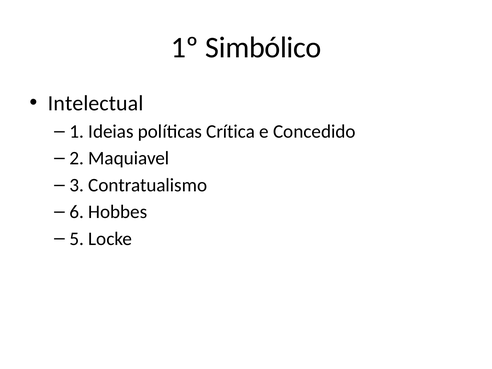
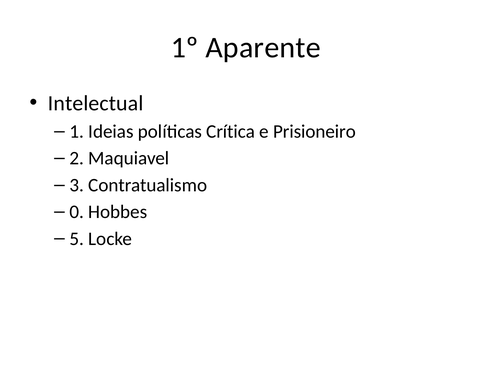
Simbólico: Simbólico -> Aparente (263, 48)
Concedido: Concedido -> Prisioneiro (314, 131)
6: 6 -> 0 (77, 212)
